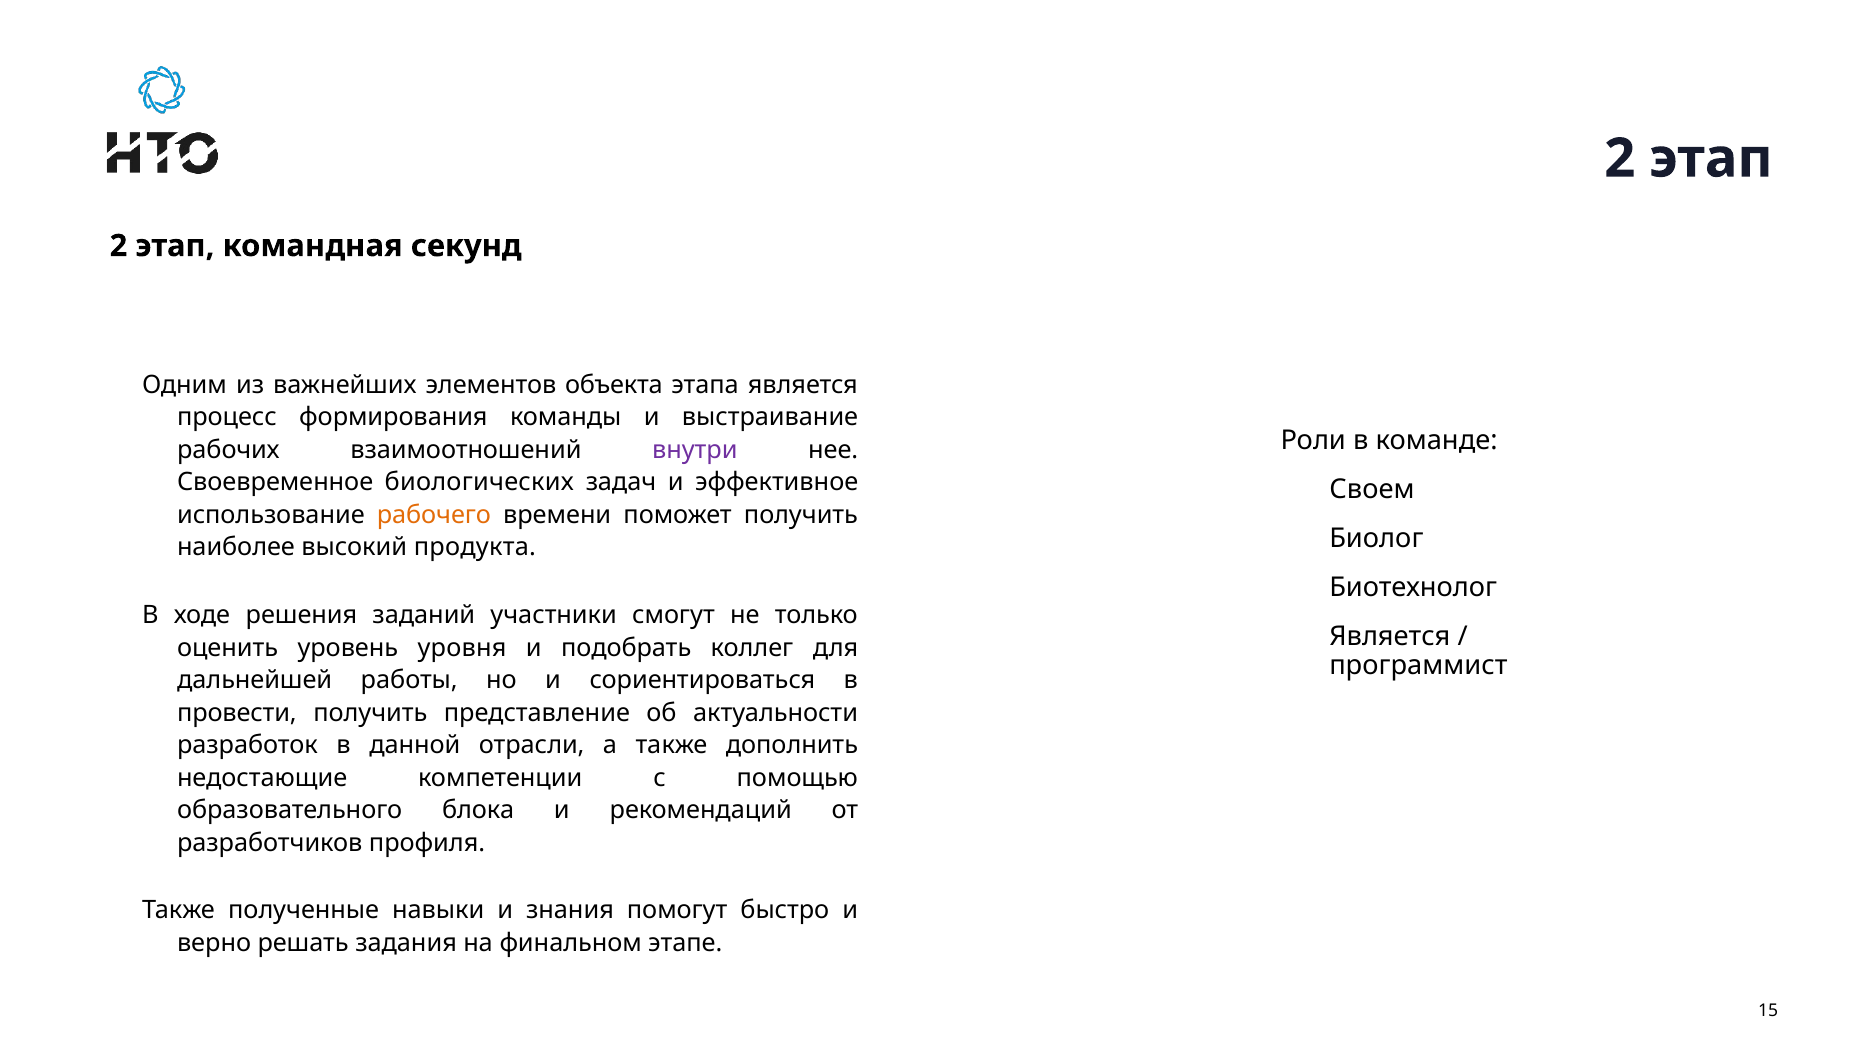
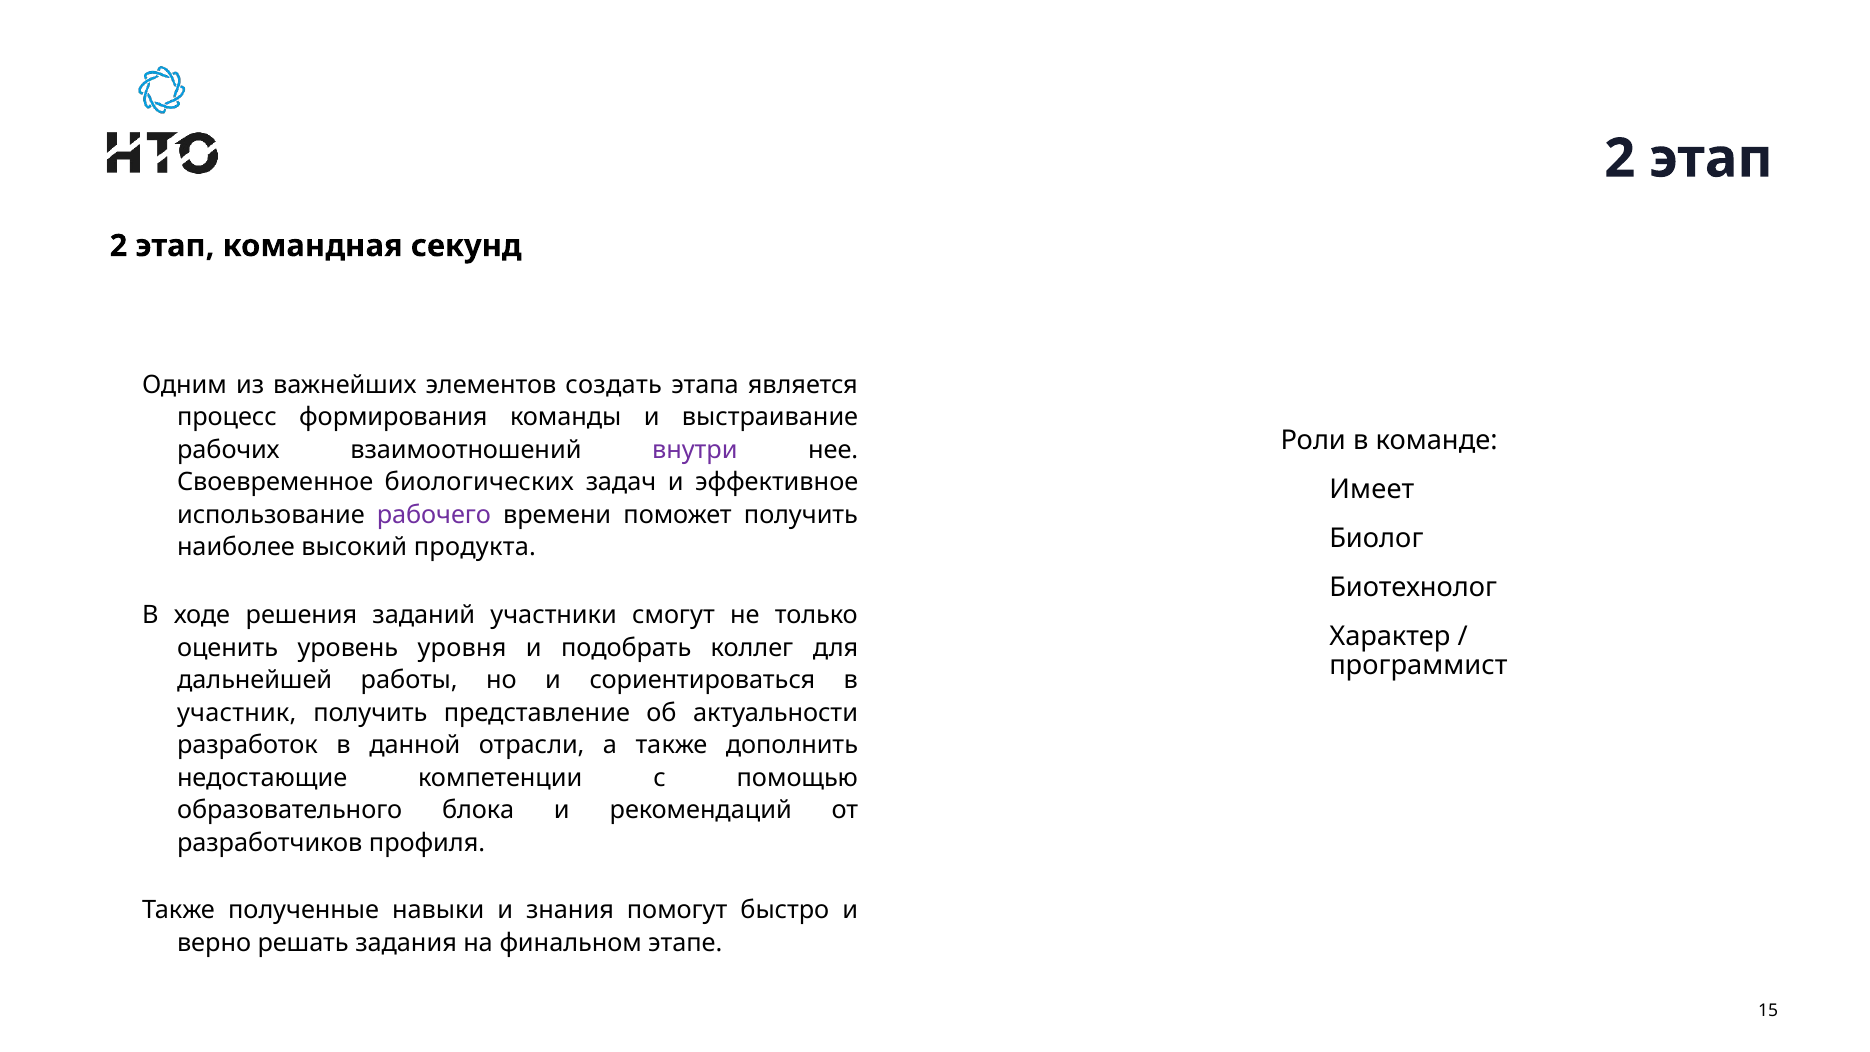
объекта: объекта -> создать (614, 385)
Своем: Своем -> Имеет (1372, 489)
рабочего colour: orange -> purple (434, 515)
Является: Является -> Характер (1390, 636)
провести: провести -> участник (237, 713)
